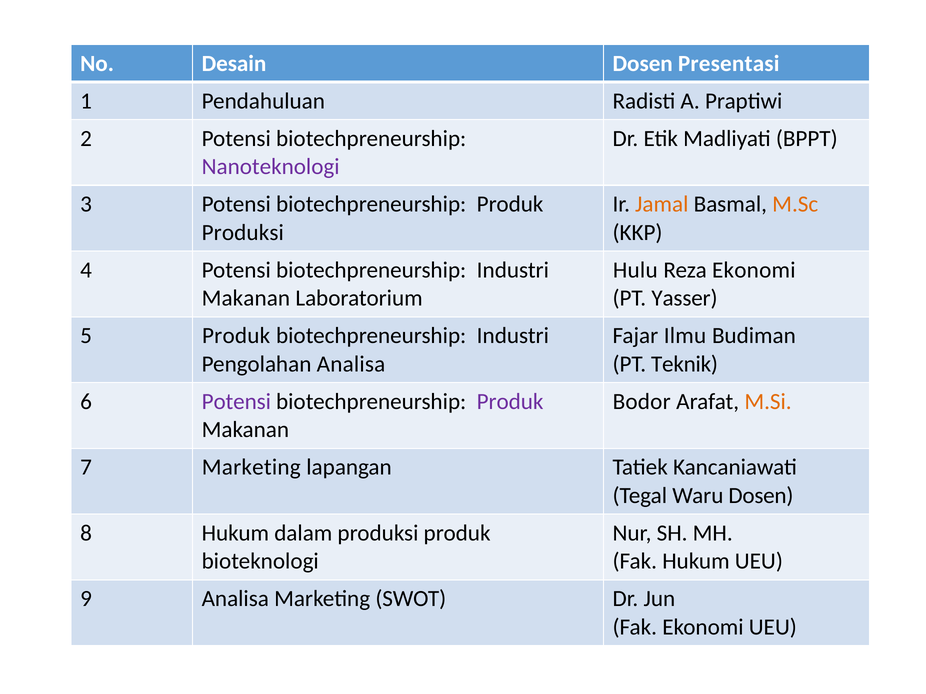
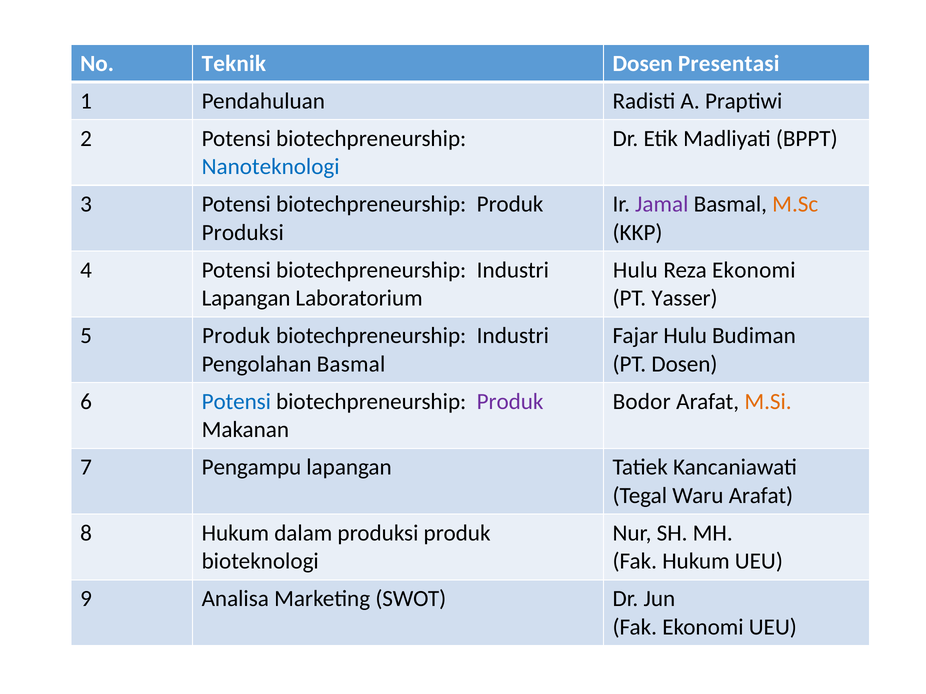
Desain: Desain -> Teknik (234, 64)
Nanoteknologi colour: purple -> blue (271, 167)
Jamal colour: orange -> purple (662, 204)
Makanan: Makanan -> Lapangan (246, 299)
Fajar Ilmu: Ilmu -> Hulu (685, 336)
Pengolahan Analisa: Analisa -> Basmal (351, 364)
PT Teknik: Teknik -> Dosen (684, 364)
Potensi colour: purple -> blue (236, 402)
7 Marketing: Marketing -> Pengampu (251, 468)
Waru Dosen: Dosen -> Arafat (761, 496)
